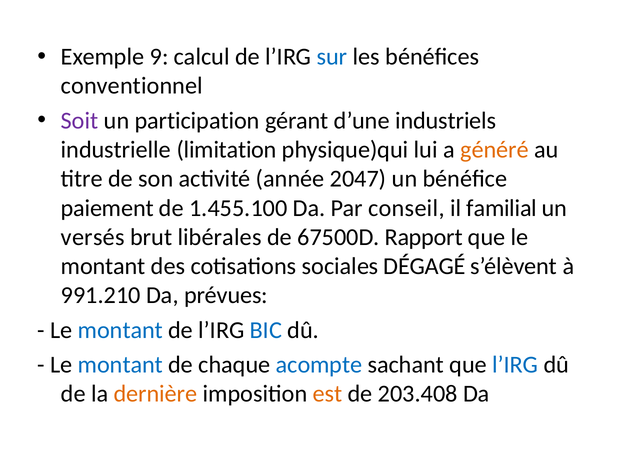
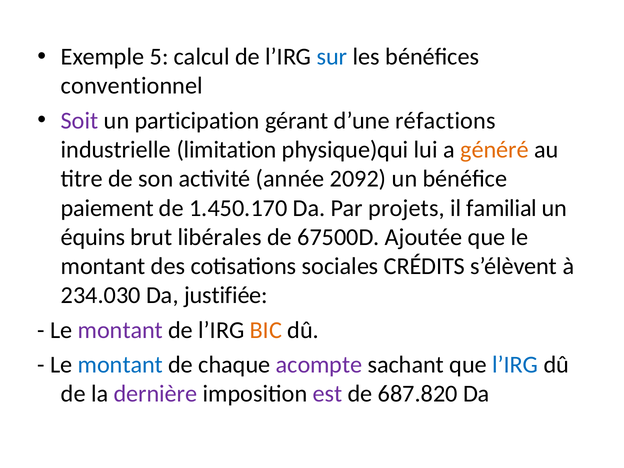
9: 9 -> 5 (159, 57)
industriels: industriels -> réfactions (446, 121)
2047: 2047 -> 2092 (358, 179)
1.455.100: 1.455.100 -> 1.450.170 (238, 208)
conseil: conseil -> projets (407, 208)
versés: versés -> équins (93, 237)
Rapport: Rapport -> Ajoutée (424, 237)
DÉGAGÉ: DÉGAGÉ -> CRÉDITS (424, 266)
991.210: 991.210 -> 234.030 (101, 295)
prévues: prévues -> justifiée (226, 295)
montant colour: blue -> purple (120, 330)
BIC colour: blue -> orange (266, 330)
acompte colour: blue -> purple (319, 365)
dernière colour: orange -> purple (156, 394)
est colour: orange -> purple (328, 394)
203.408: 203.408 -> 687.820 (418, 394)
